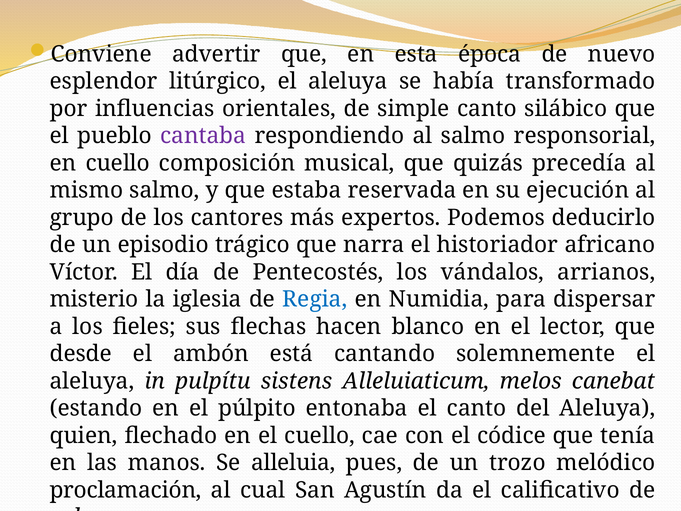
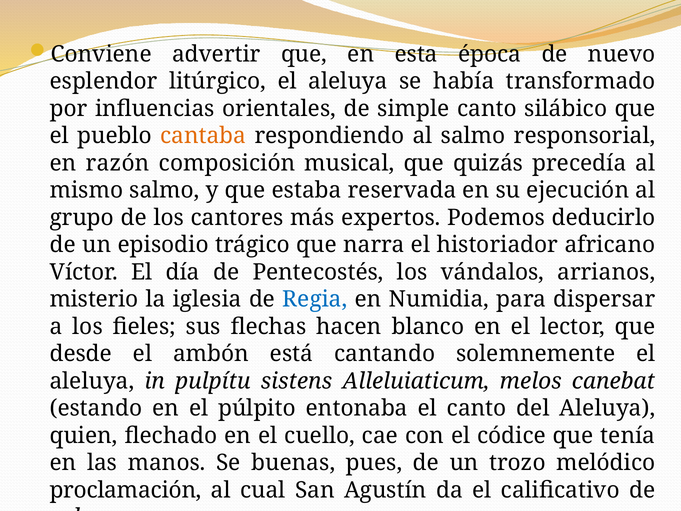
cantaba colour: purple -> orange (203, 136)
en cuello: cuello -> razón (118, 163)
alleluia: alleluia -> buenas (293, 463)
